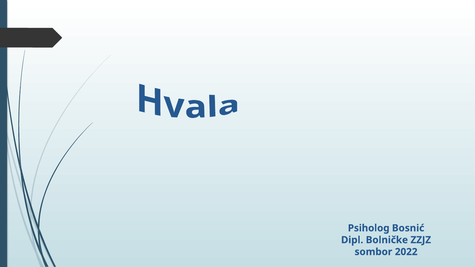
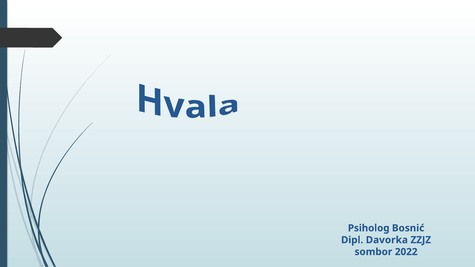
Bolničke: Bolničke -> Davorka (387, 240)
